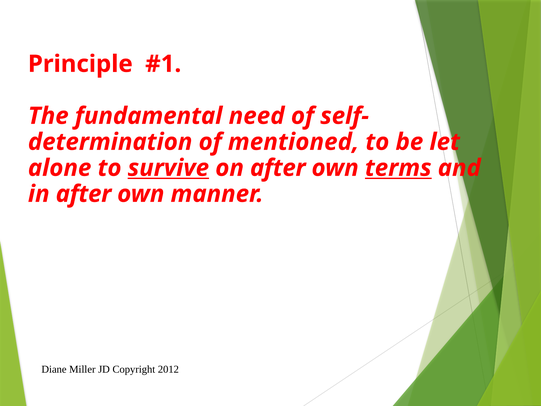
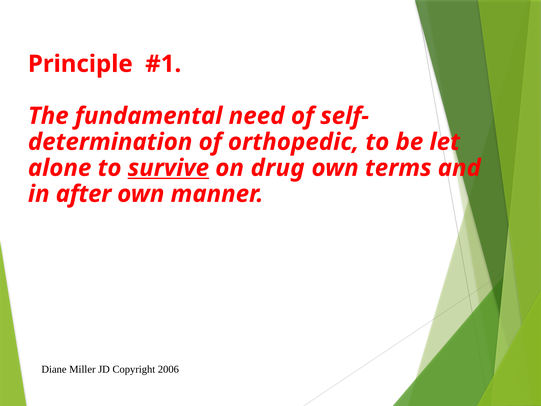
mentioned: mentioned -> orthopedic (293, 142)
on after: after -> drug (278, 168)
terms underline: present -> none (398, 168)
2012: 2012 -> 2006 (168, 369)
